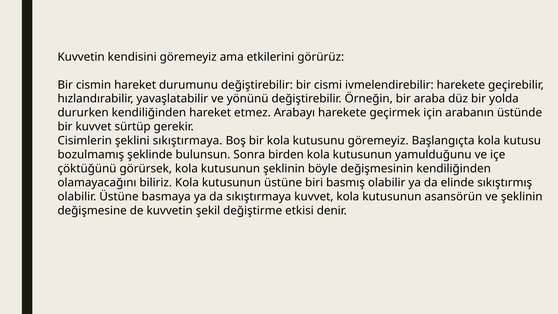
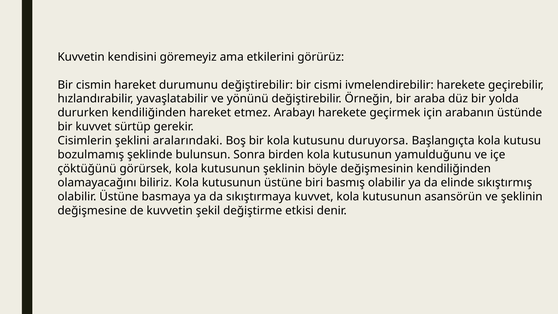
şeklini sıkıştırmaya: sıkıştırmaya -> aralarındaki (188, 141)
kutusunu göremeyiz: göremeyiz -> duruyorsa (378, 141)
